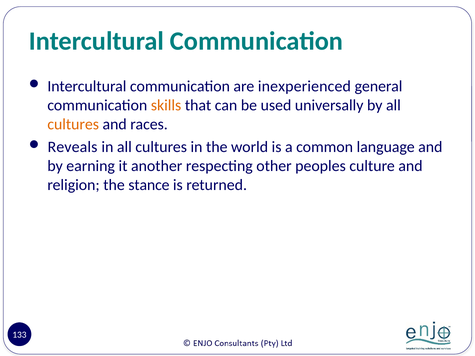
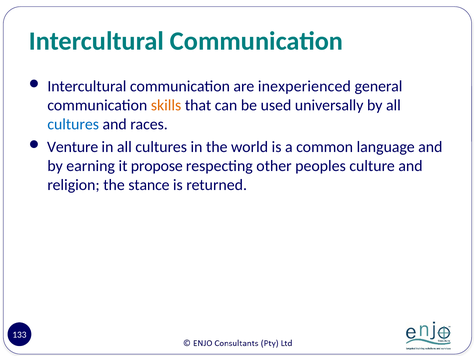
cultures colour: orange -> blue (73, 124)
Reveals: Reveals -> Venture (73, 147)
another: another -> propose (157, 166)
